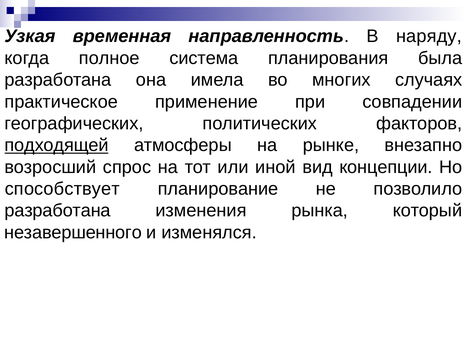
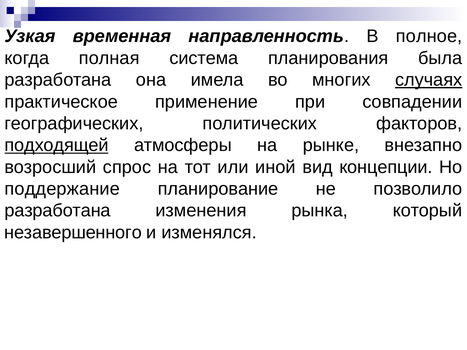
наряду: наряду -> полное (429, 36)
полное: полное -> полная (109, 58)
случаях underline: none -> present (429, 80)
способствует: способствует -> поддержание (62, 189)
